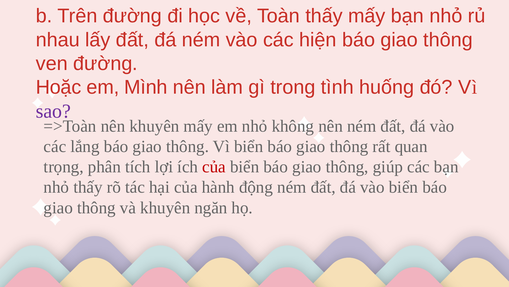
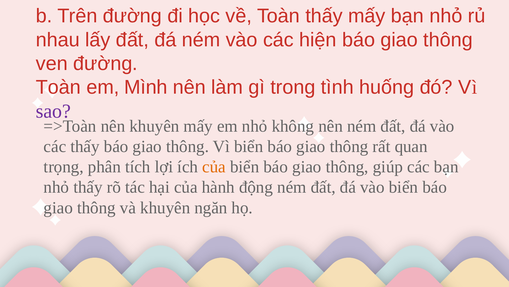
Hoặc: Hoặc -> Toàn (58, 87)
các lắng: lắng -> thấy (85, 146)
của colour: red -> orange (214, 167)
